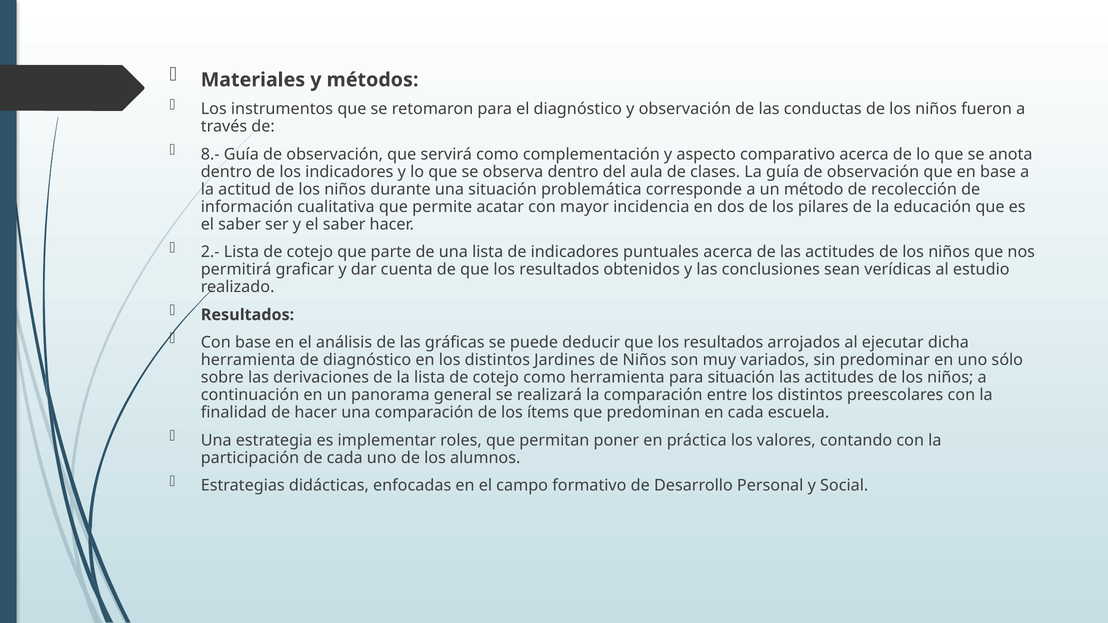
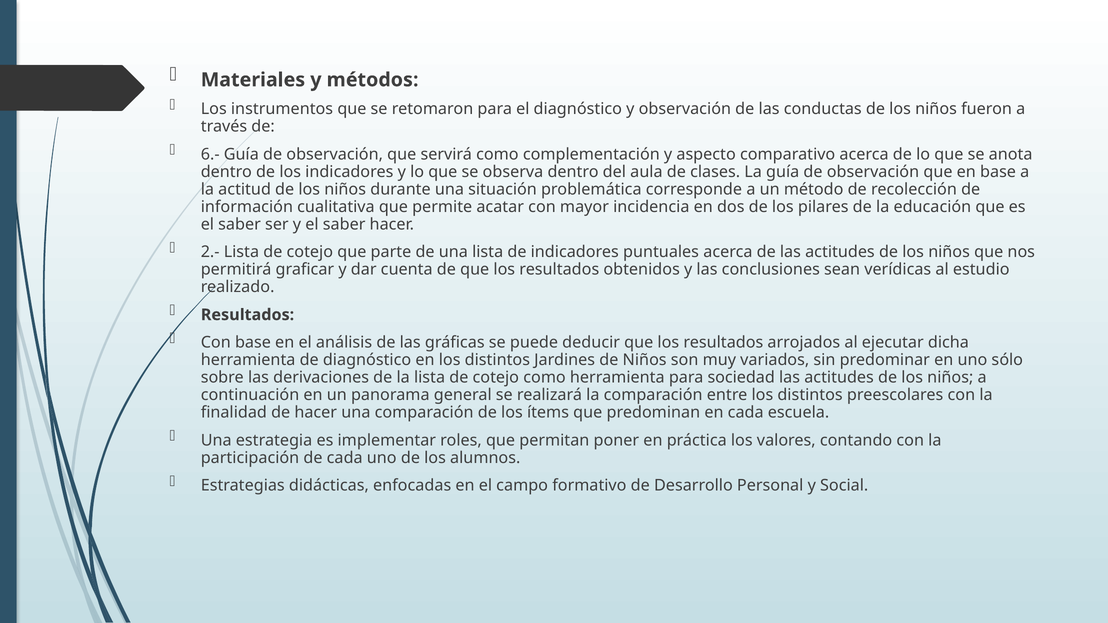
8.-: 8.- -> 6.- (210, 154)
para situación: situación -> sociedad (741, 378)
